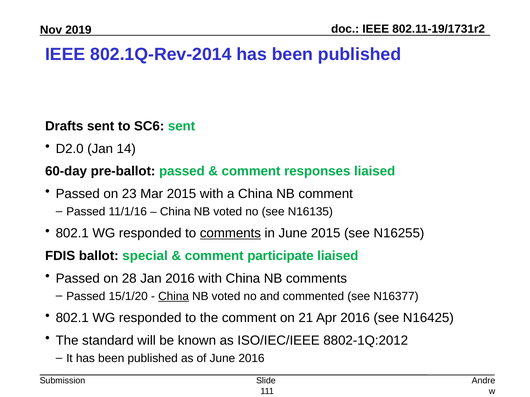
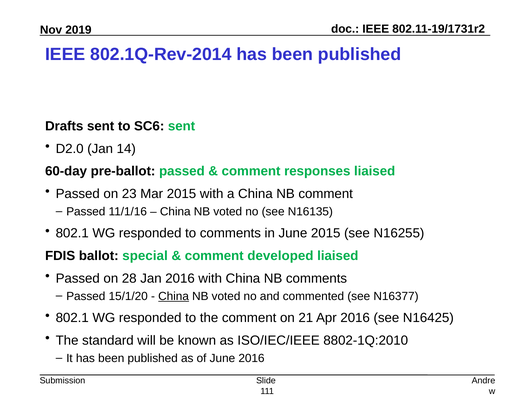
comments underline: present -> none (230, 234)
participate: participate -> developed (280, 256)
8802-1Q:2012: 8802-1Q:2012 -> 8802-1Q:2010 (366, 341)
